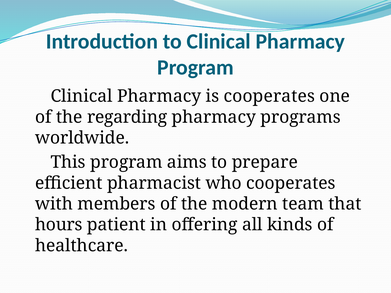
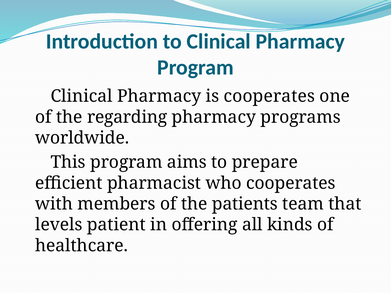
modern: modern -> patients (245, 204)
hours: hours -> levels (59, 225)
